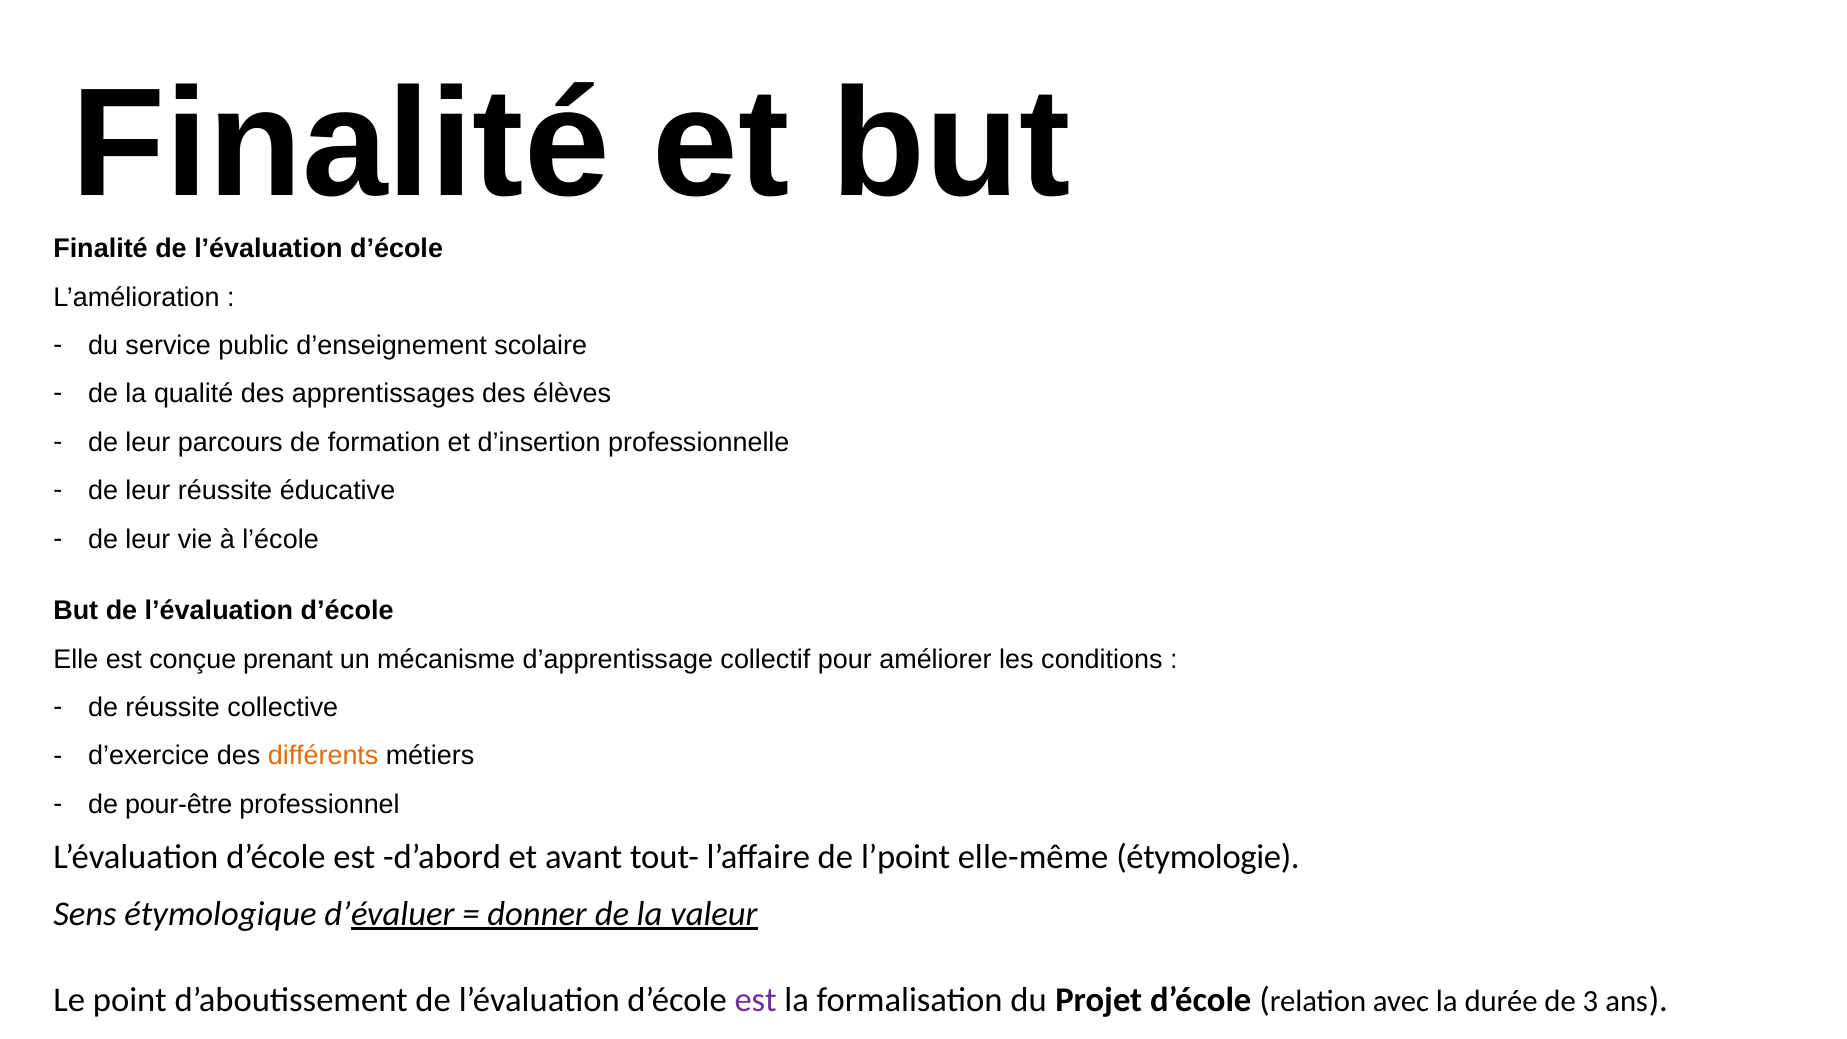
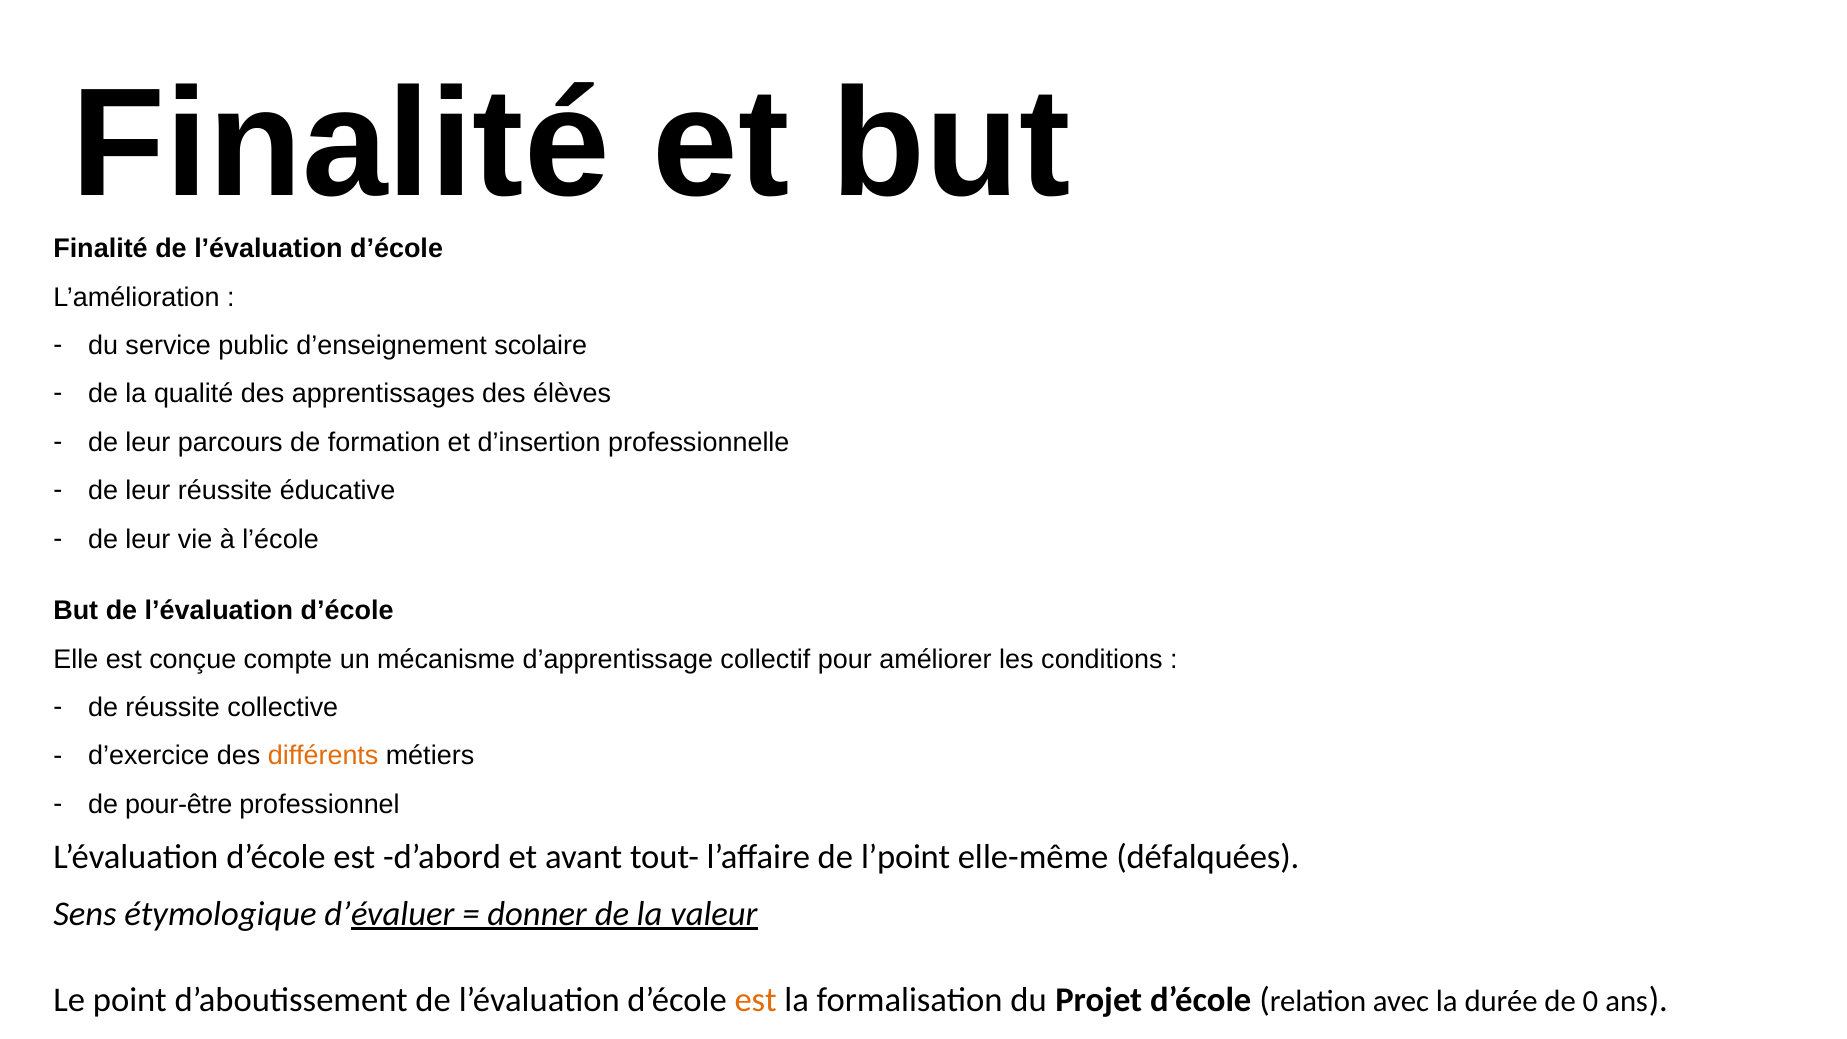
prenant: prenant -> compte (288, 659)
étymologie: étymologie -> défalquées (1208, 857)
est colour: purple -> orange (756, 1000)
3: 3 -> 0 (1591, 1001)
